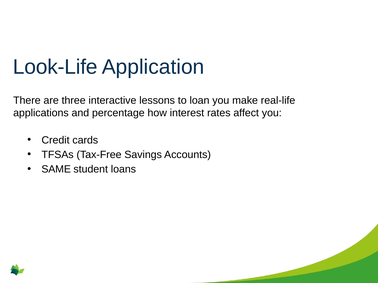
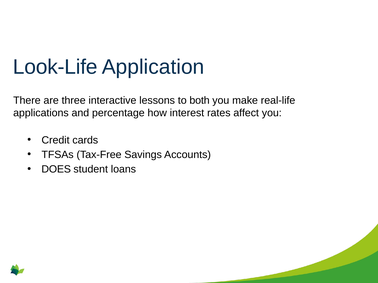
loan: loan -> both (200, 101)
SAME: SAME -> DOES (56, 169)
